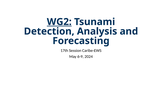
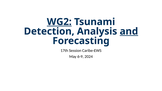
and underline: none -> present (129, 31)
